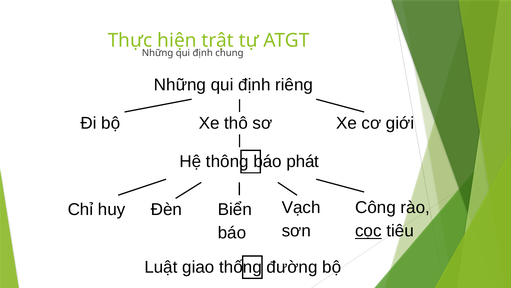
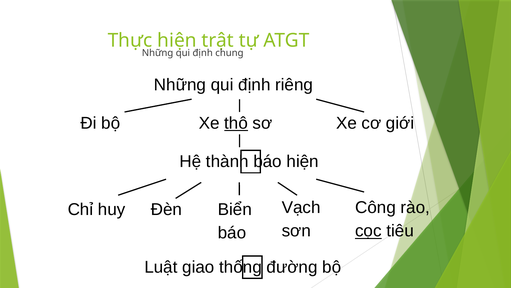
thô underline: none -> present (236, 123)
thông: thông -> thành (227, 161)
báo phát: phát -> hiện (303, 161)
